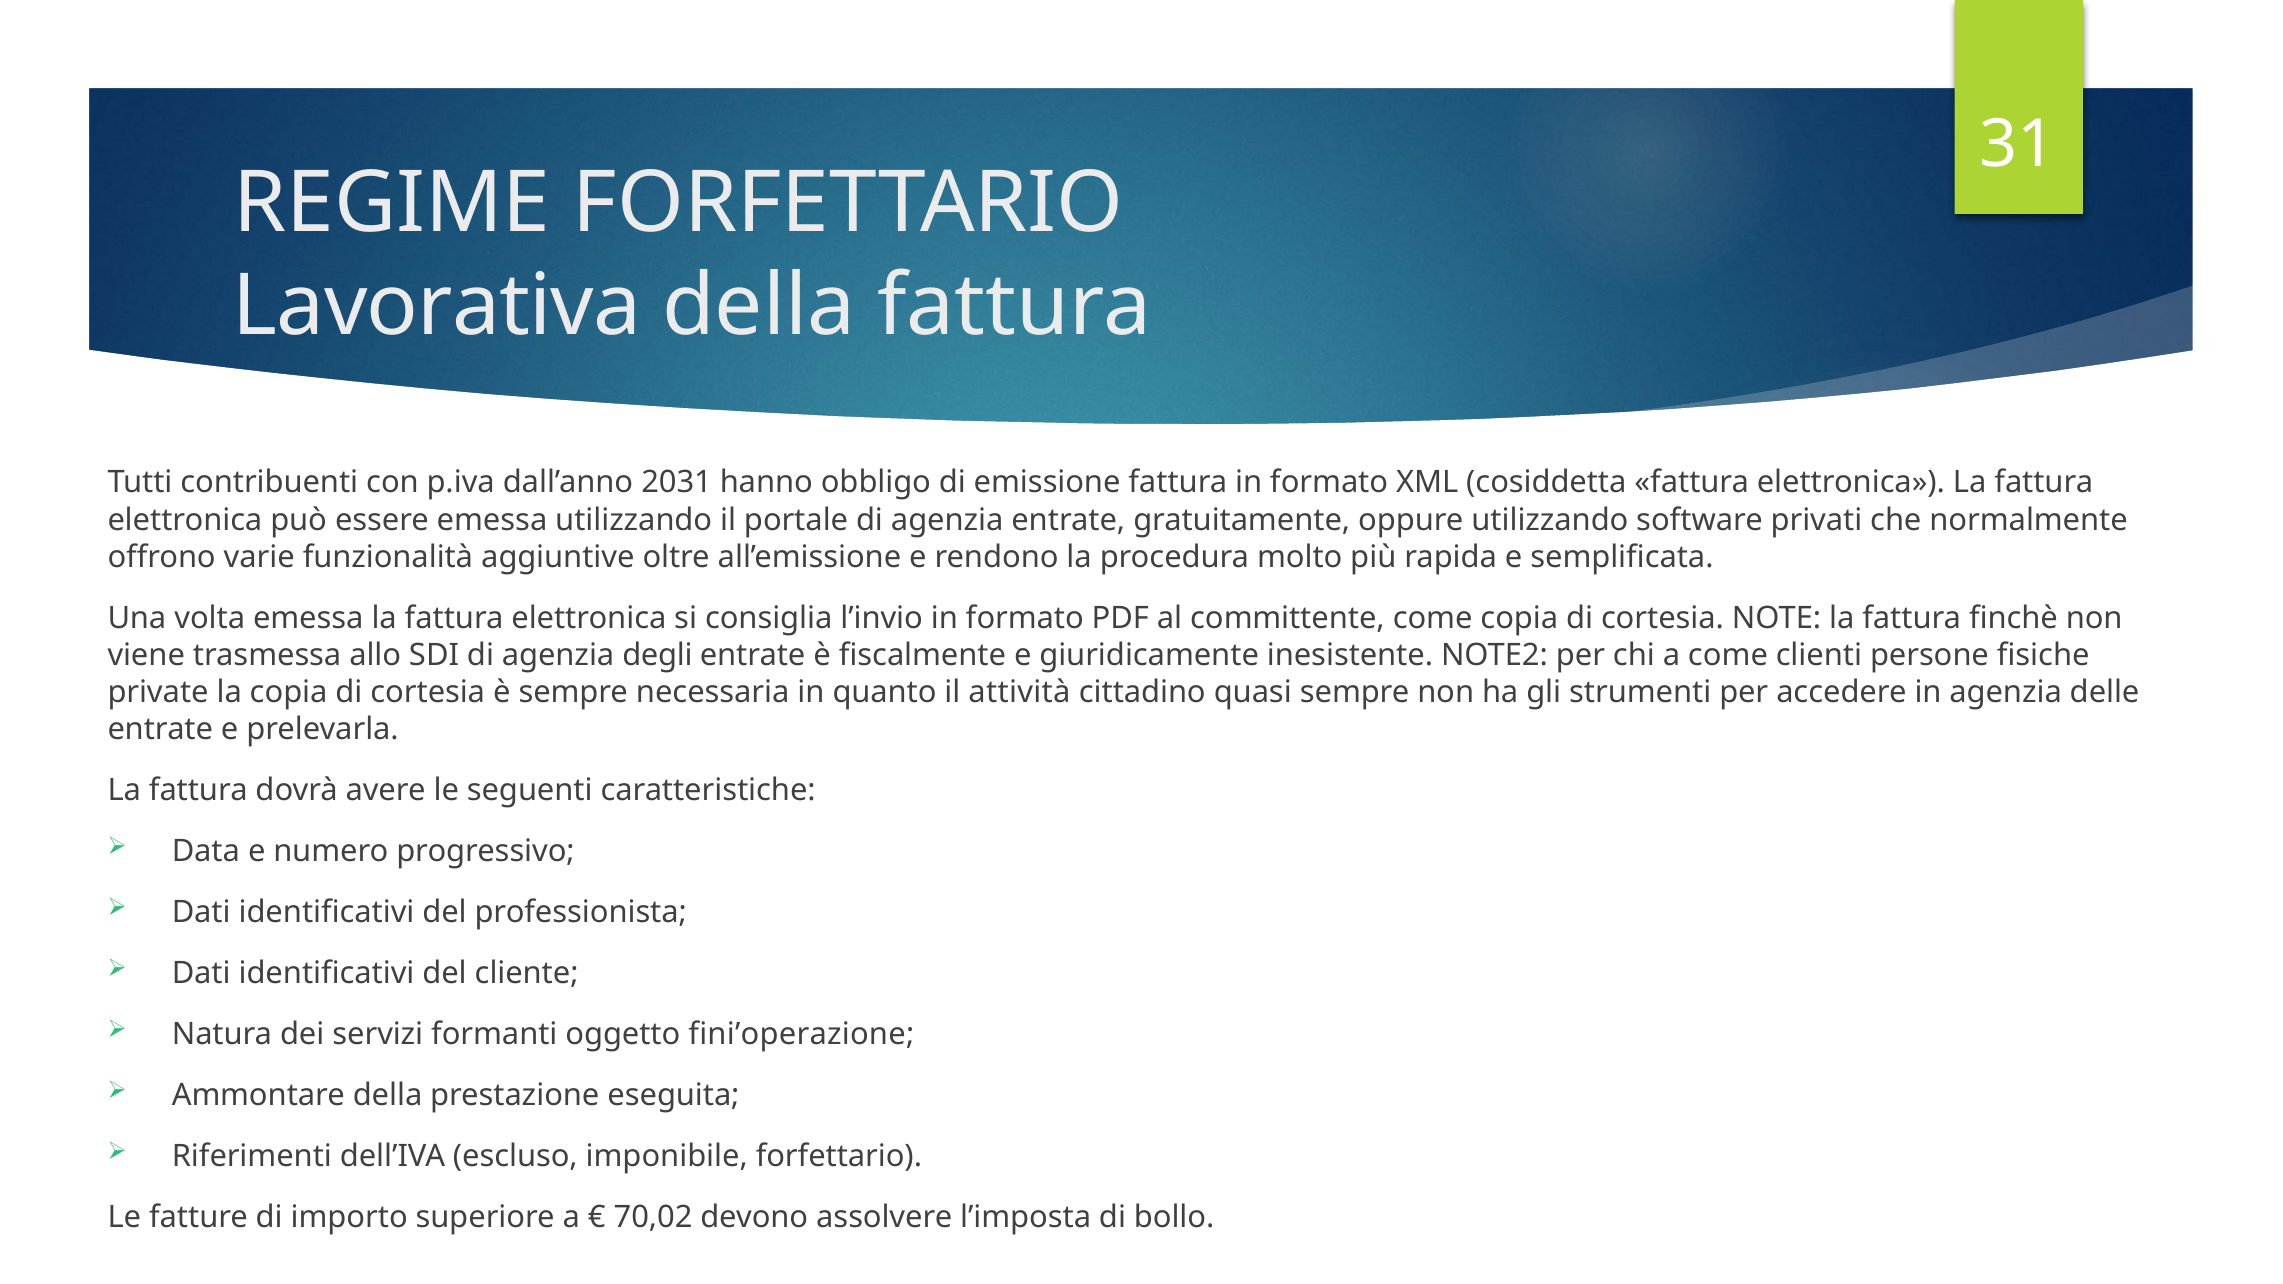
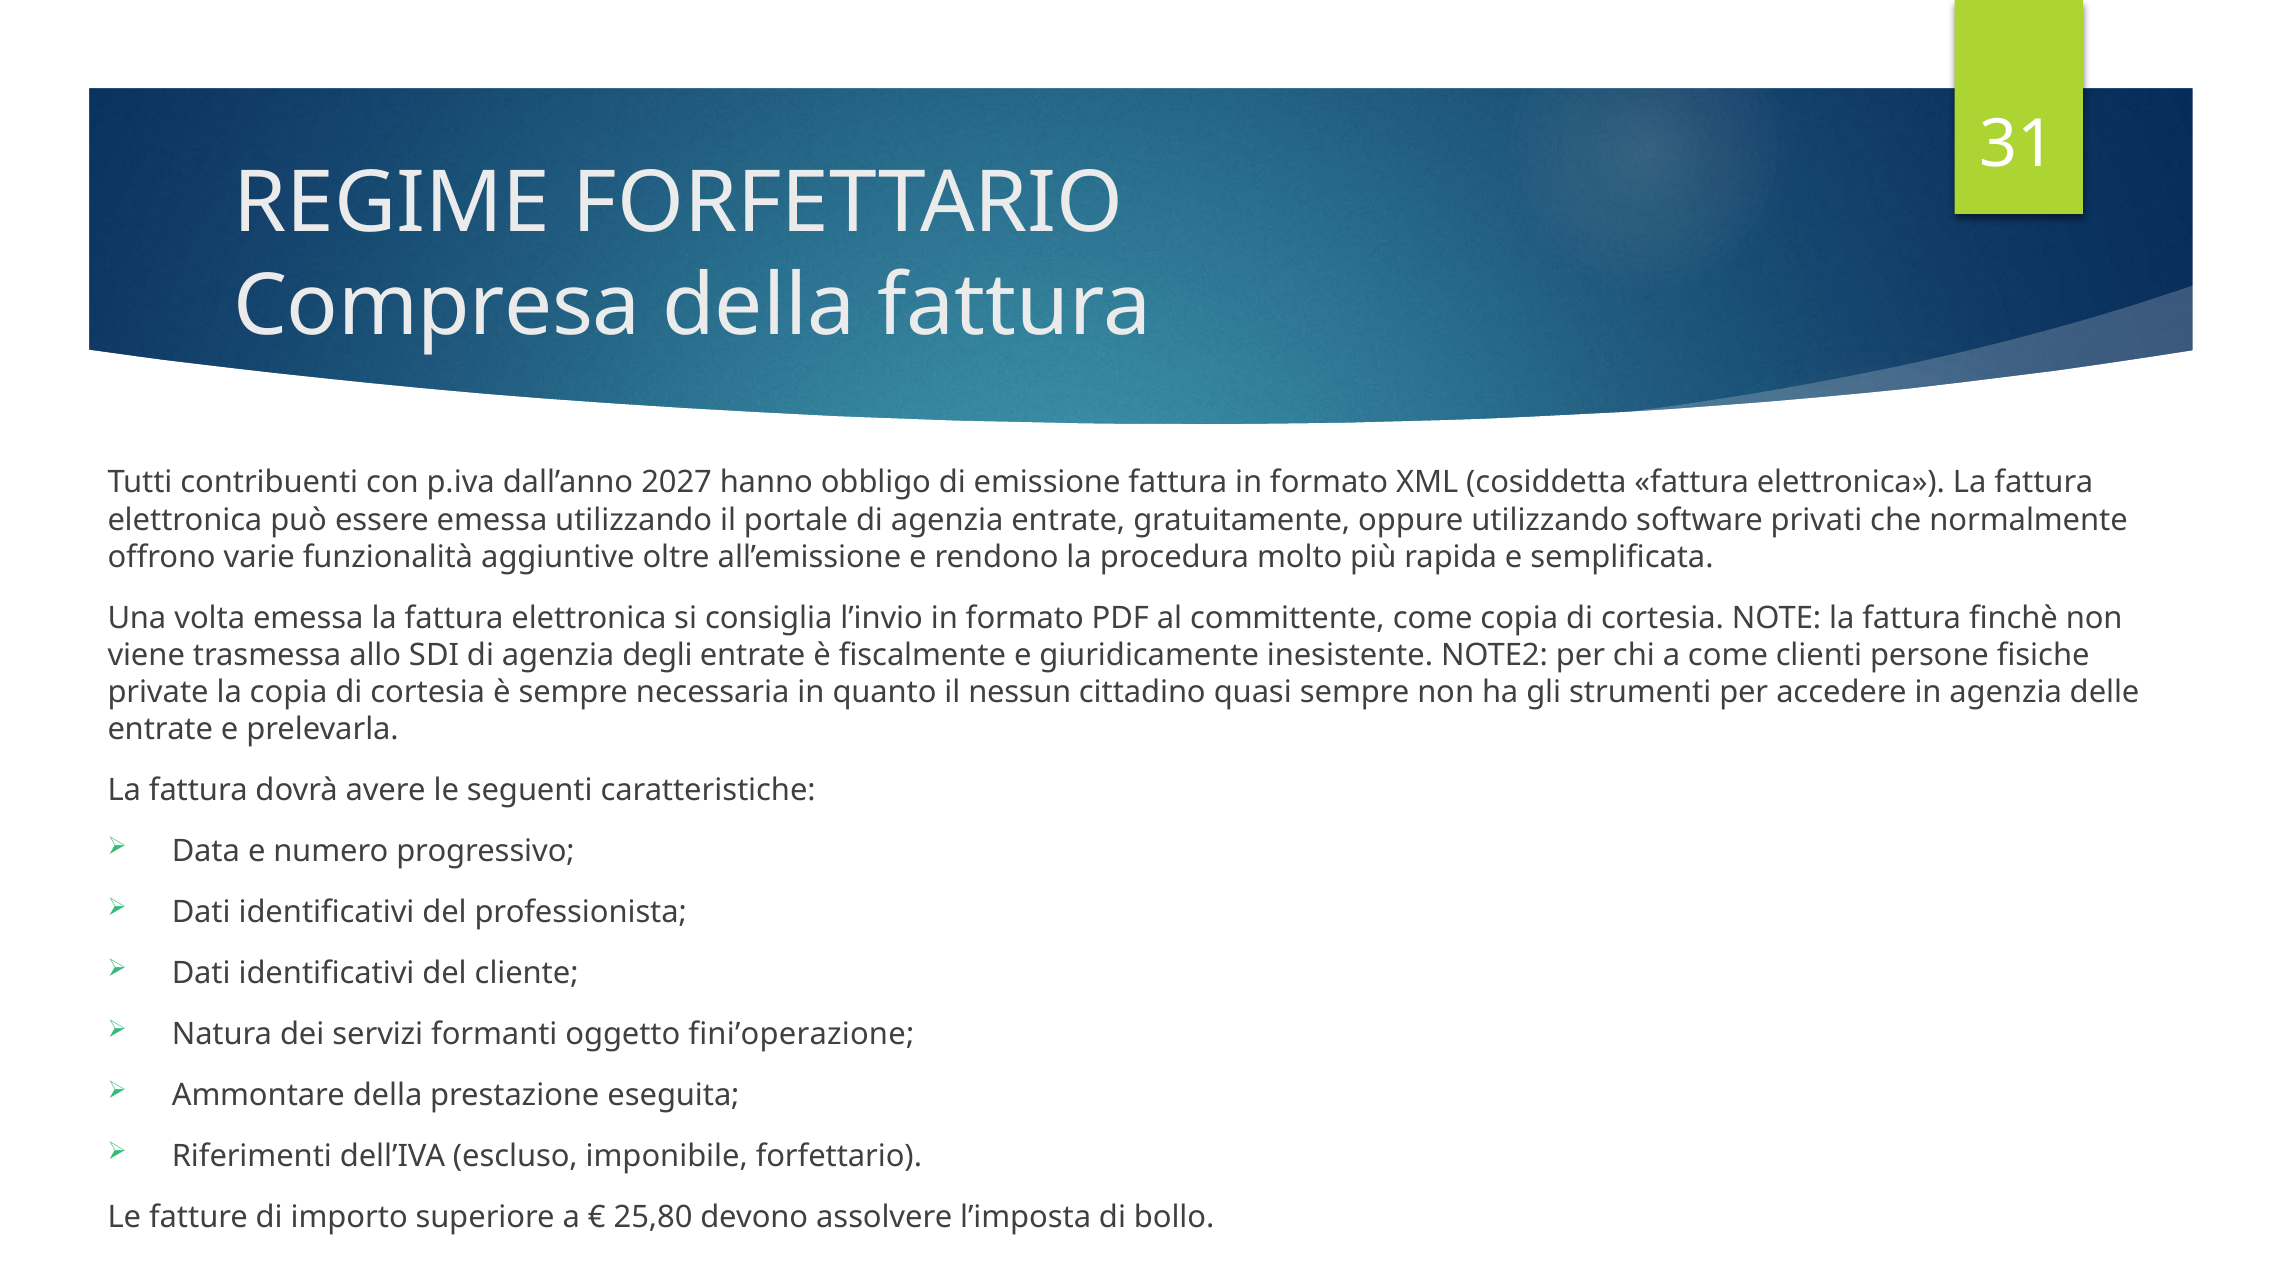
Lavorativa: Lavorativa -> Compresa (437, 306)
2031: 2031 -> 2027 (677, 483)
attività: attività -> nessun (1020, 692)
70,02: 70,02 -> 25,80 (653, 1217)
